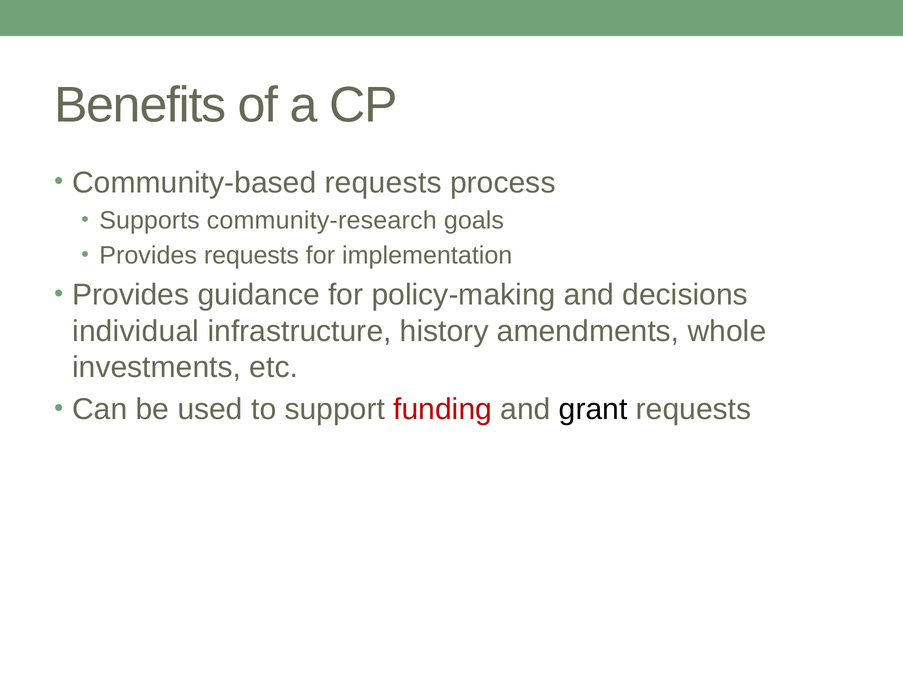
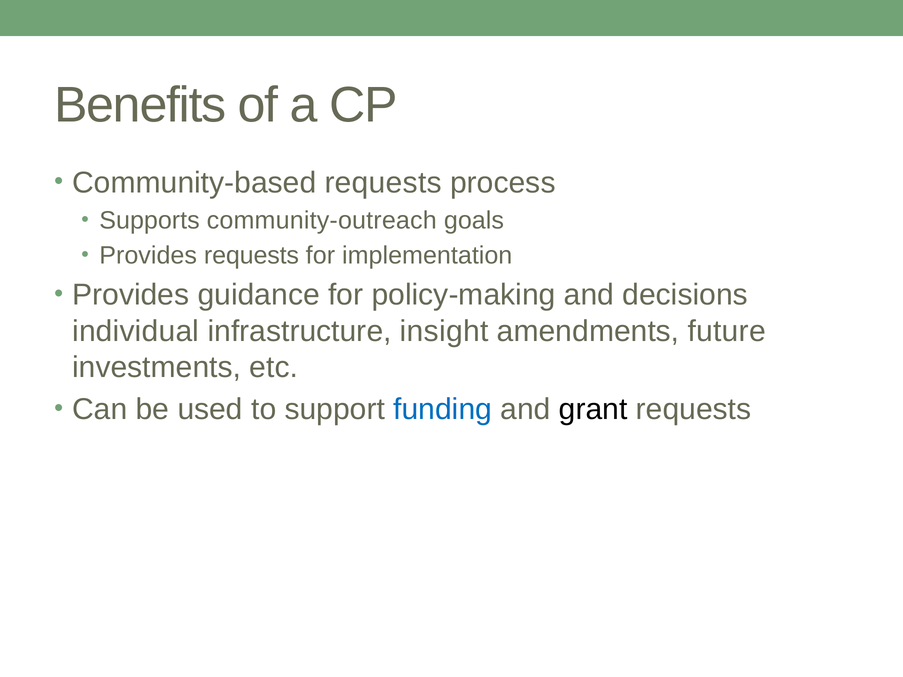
community-research: community-research -> community-outreach (322, 220)
history: history -> insight (444, 331)
whole: whole -> future (727, 331)
funding colour: red -> blue (443, 409)
